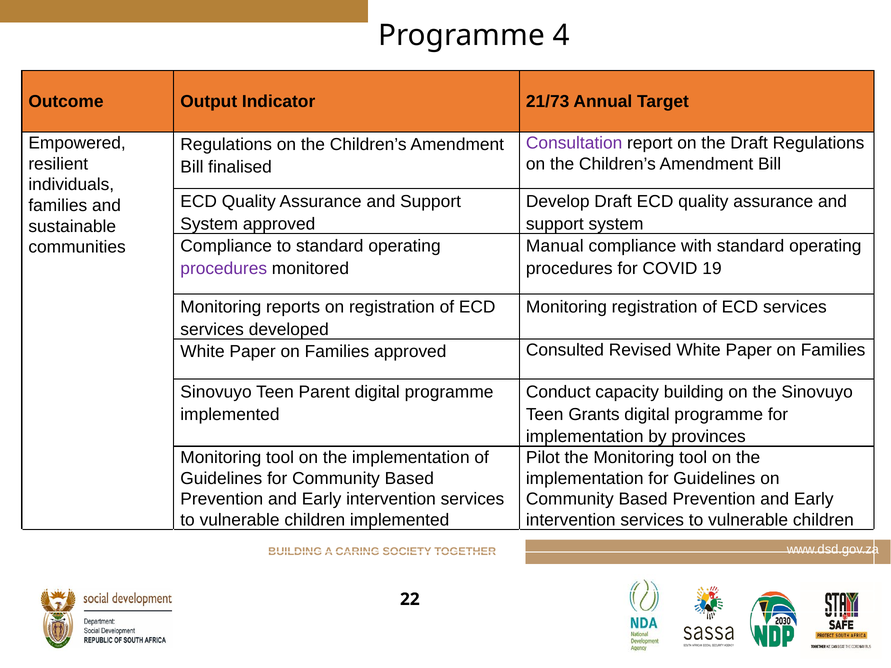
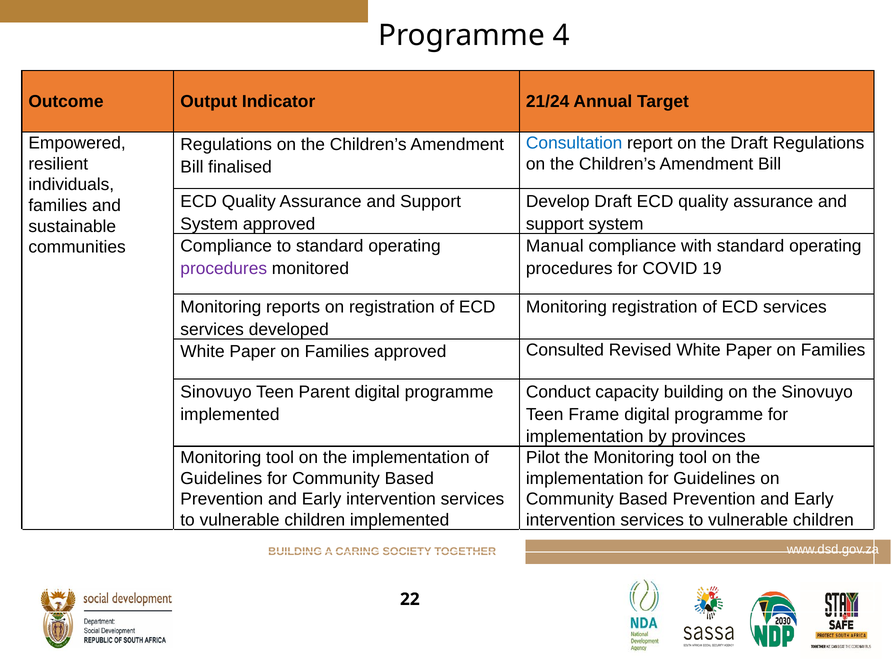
21/73: 21/73 -> 21/24 (548, 102)
Consultation colour: purple -> blue (574, 143)
Grants: Grants -> Frame (594, 415)
